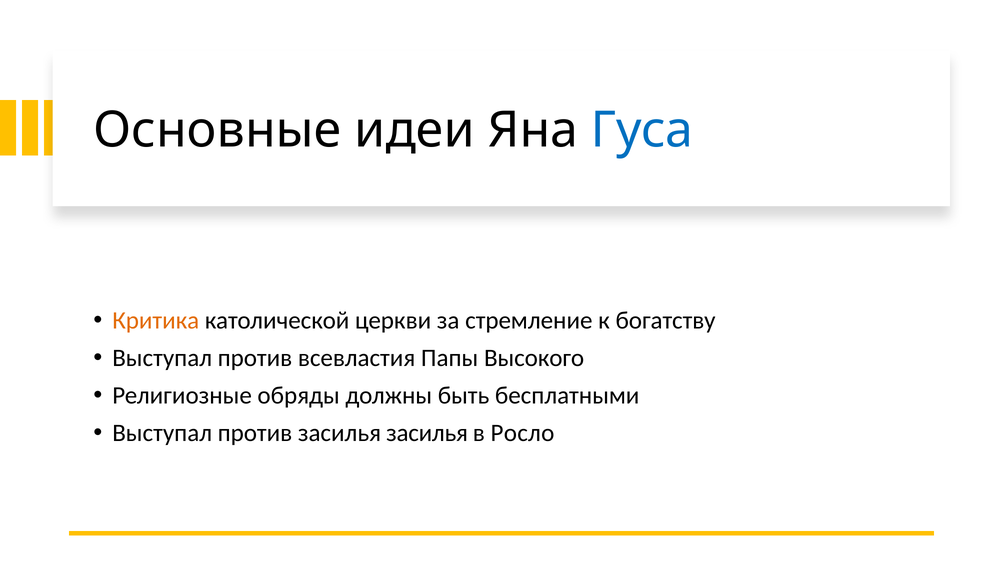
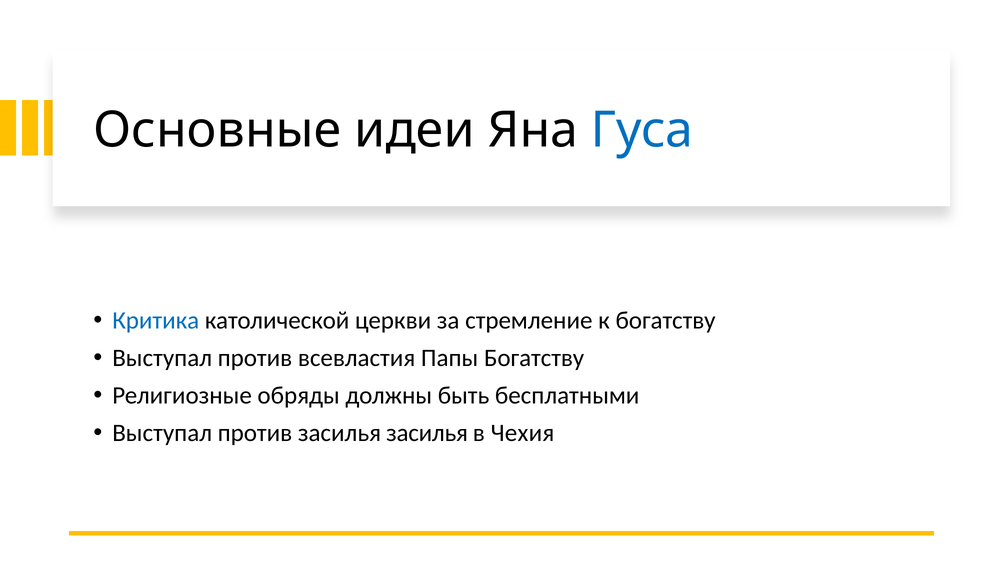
Критика colour: orange -> blue (156, 320)
Папы Высокого: Высокого -> Богатству (534, 358)
Росло: Росло -> Чехия (522, 433)
